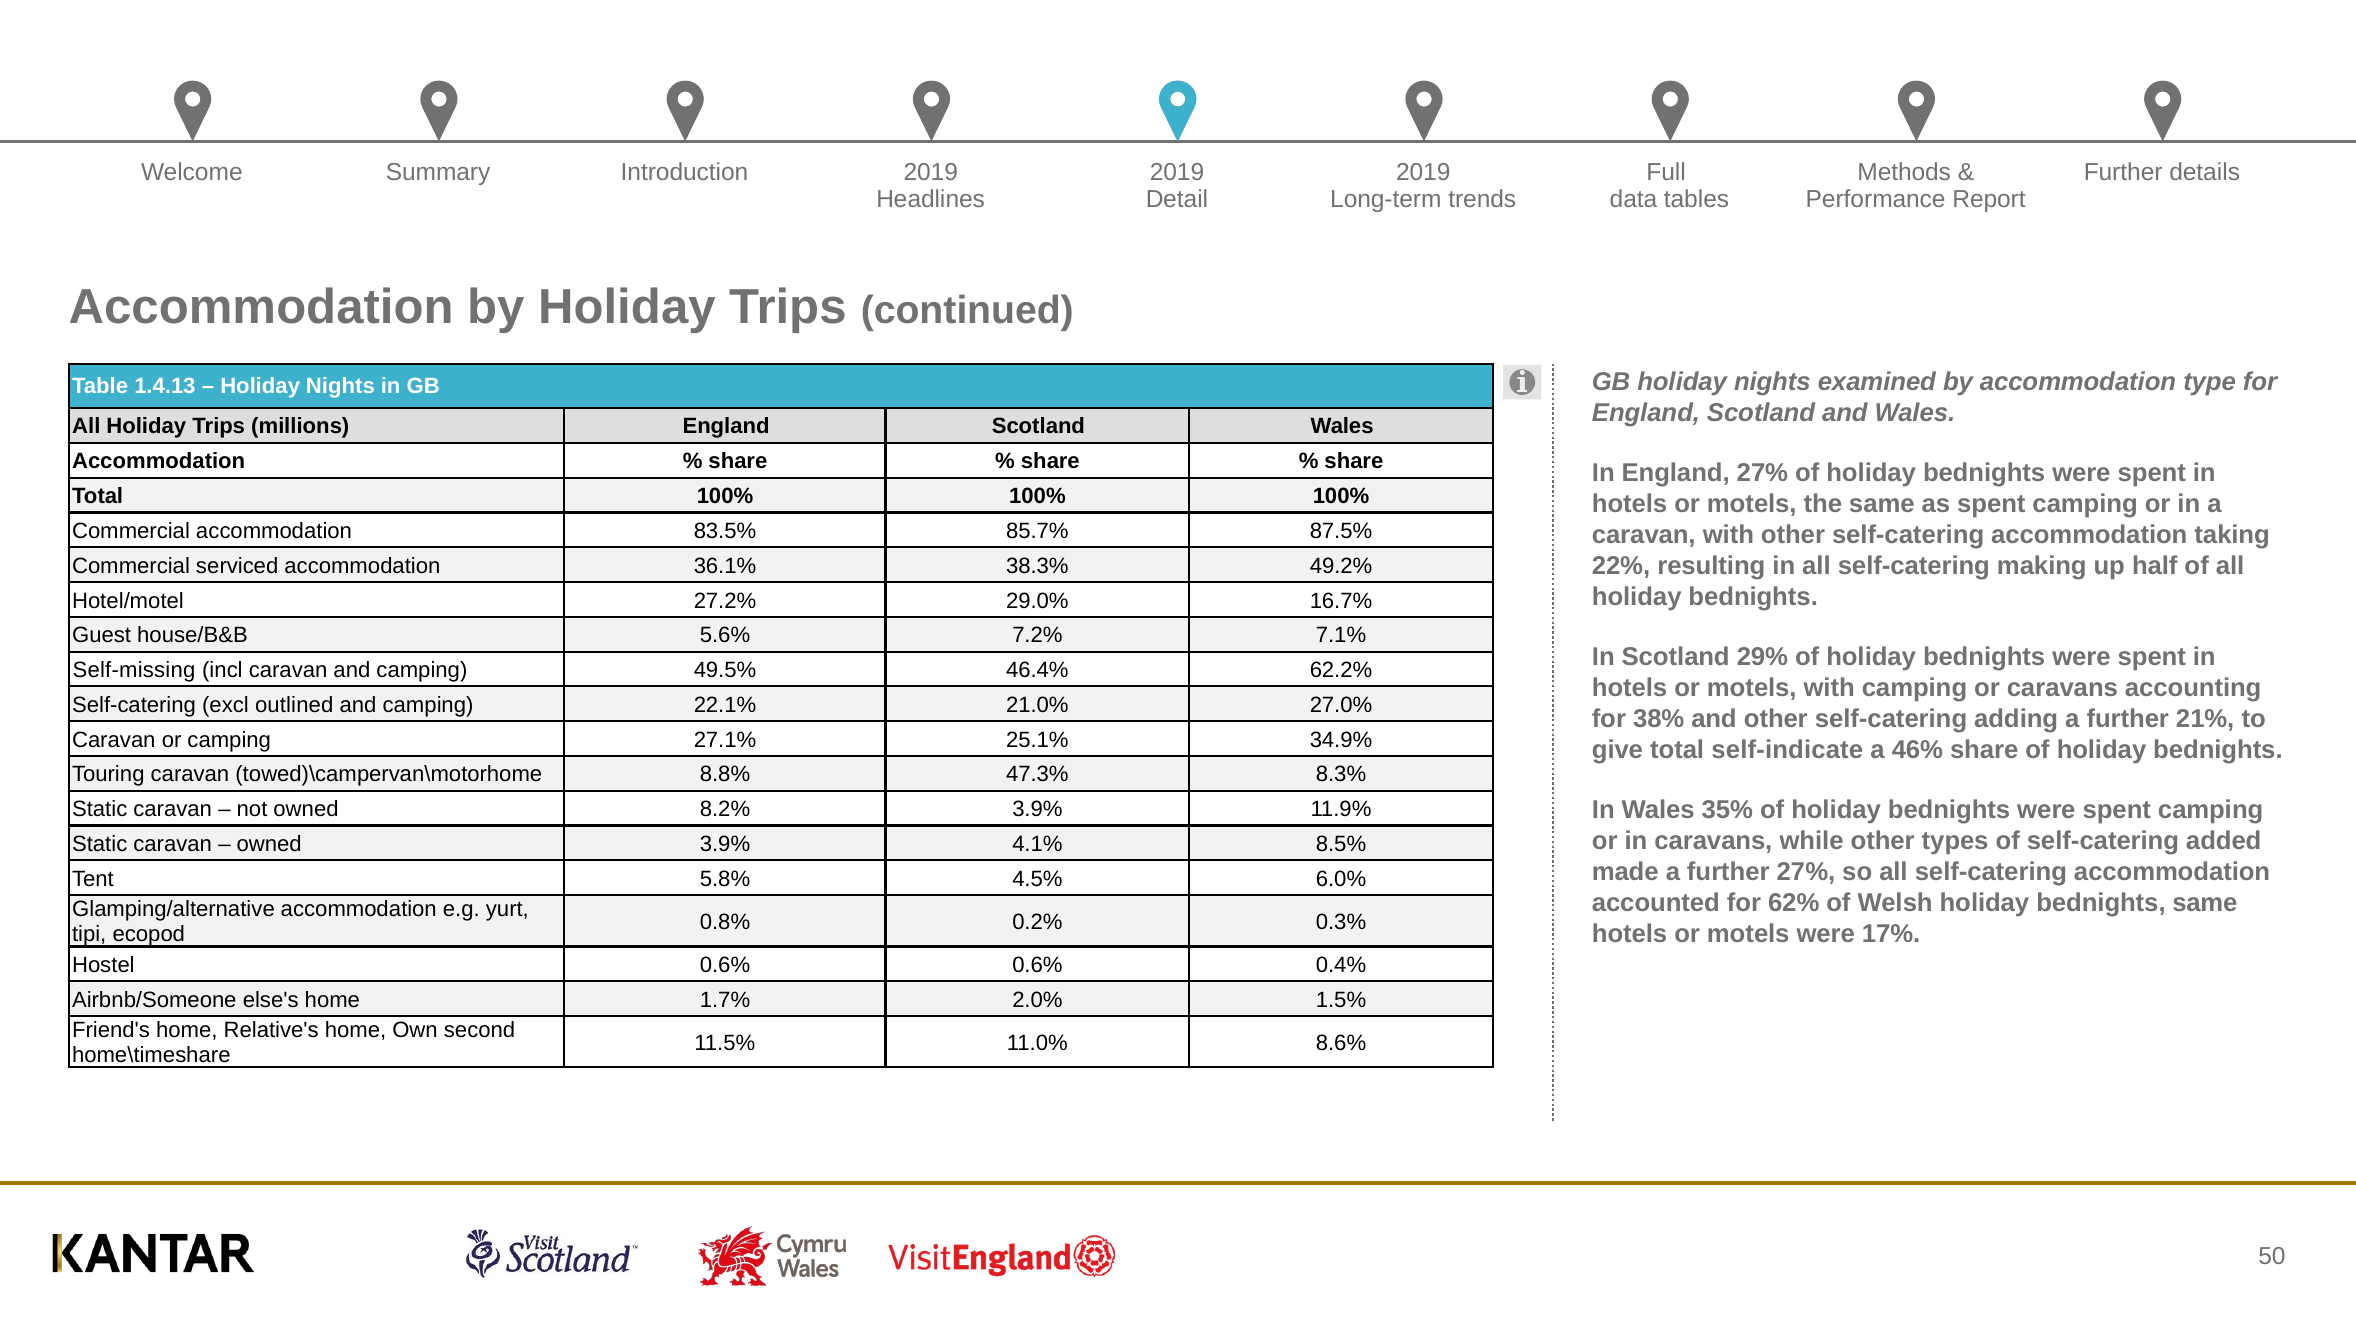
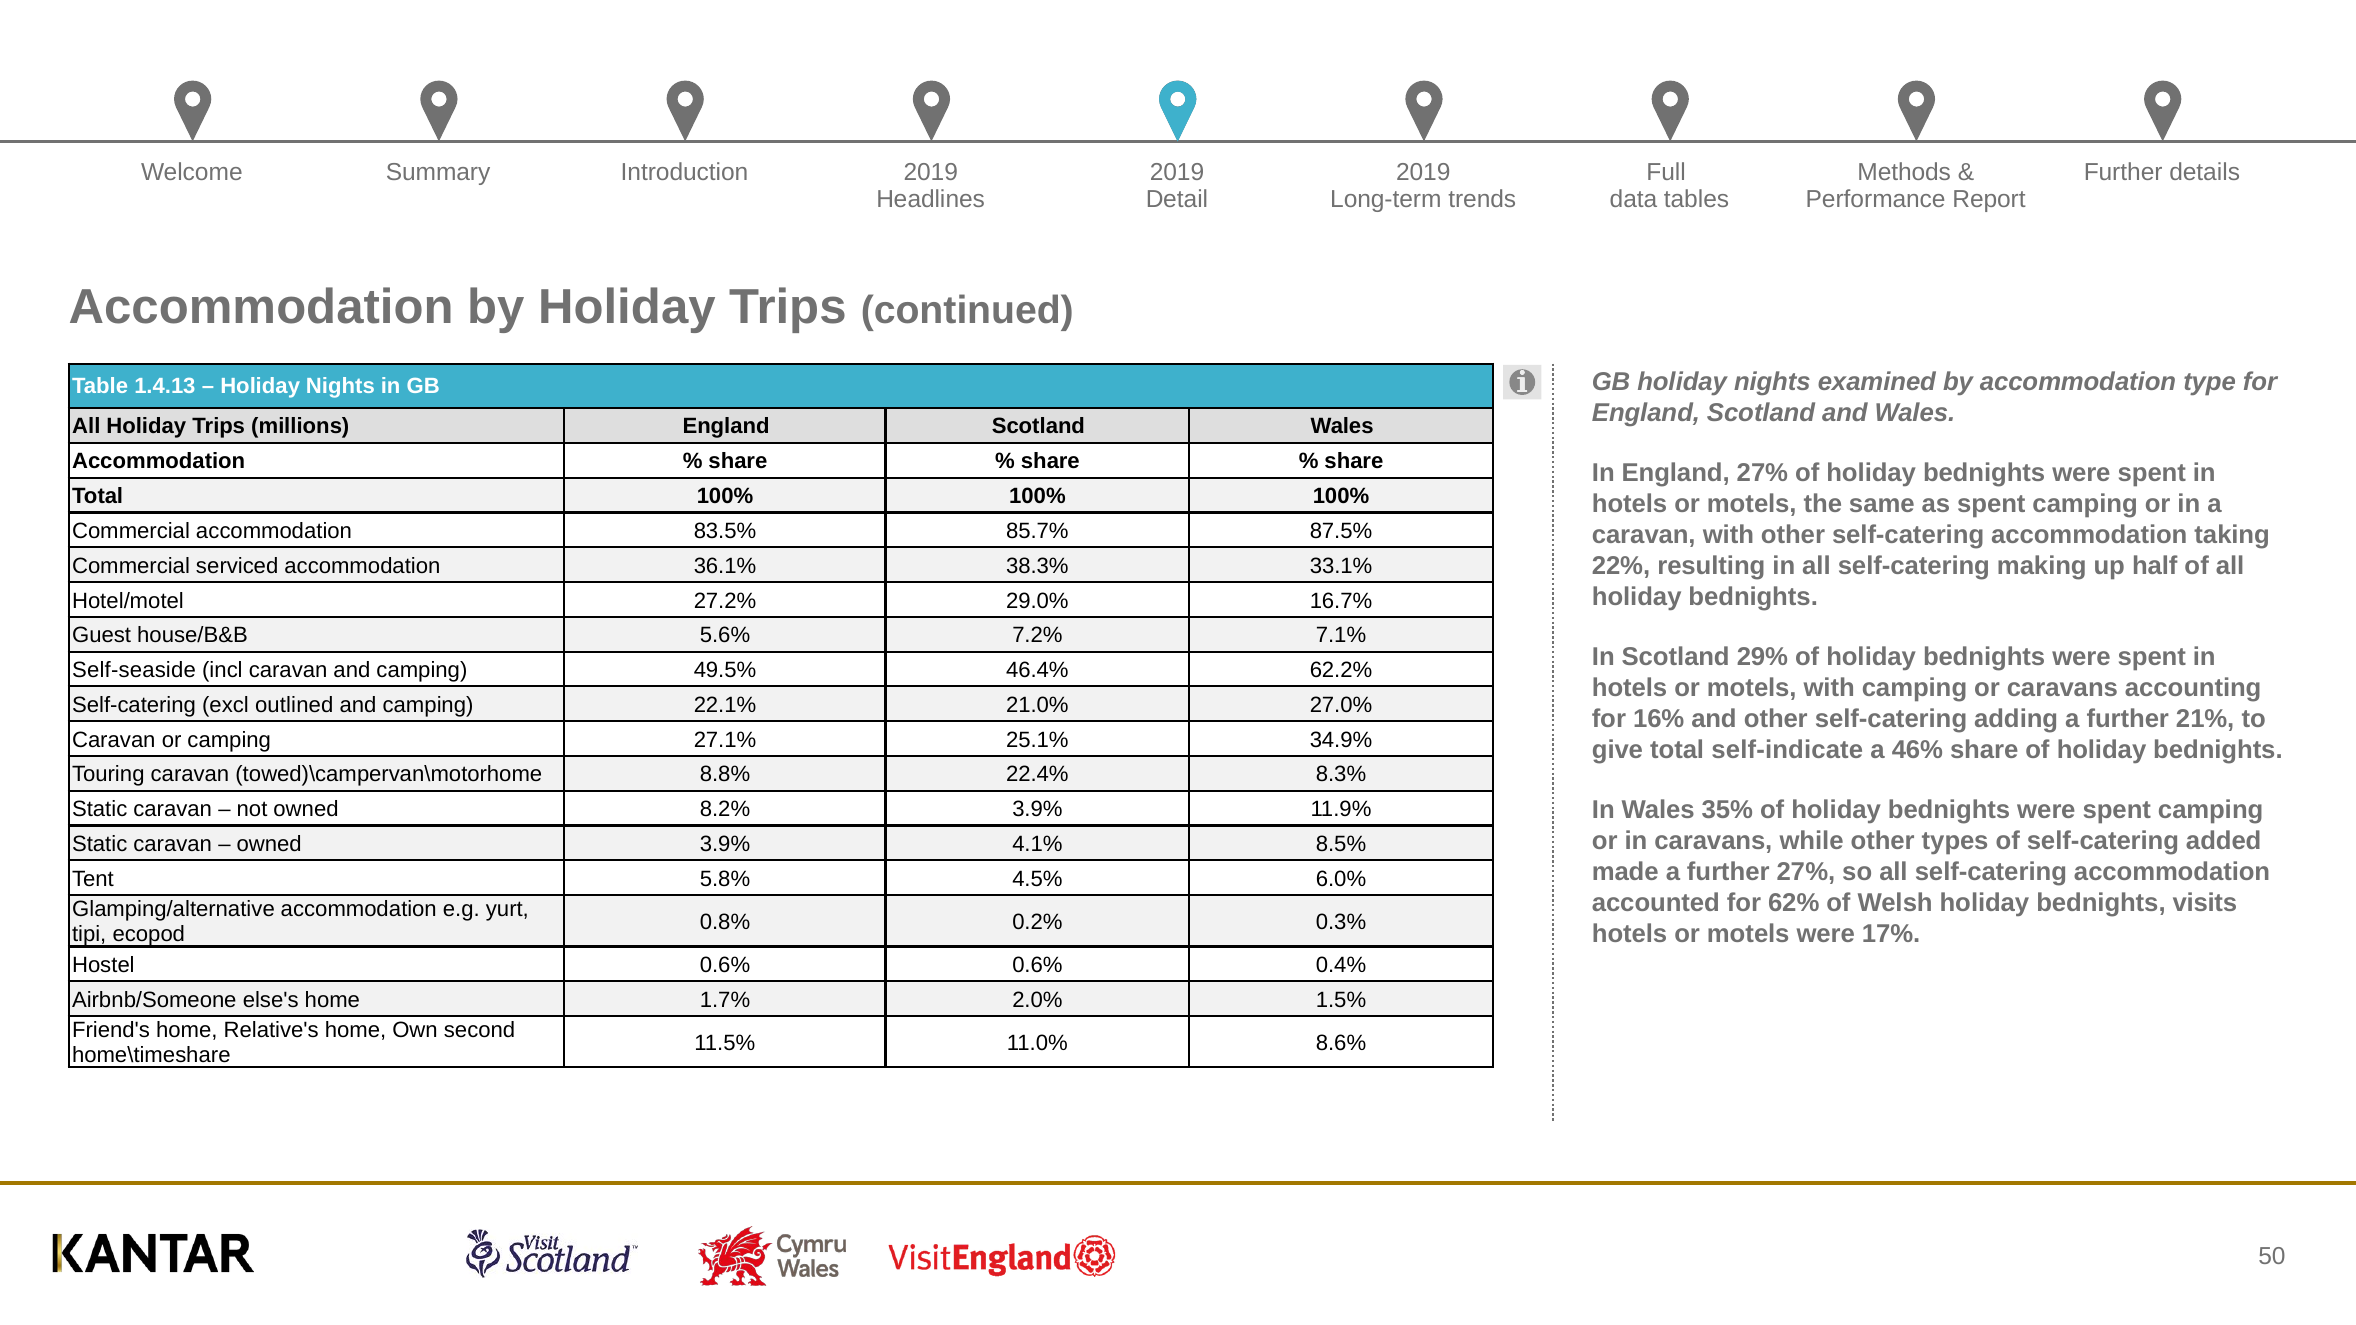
49.2%: 49.2% -> 33.1% (1341, 566)
Self-missing: Self-missing -> Self-seaside (134, 670)
38%: 38% -> 16% (1659, 719)
47.3%: 47.3% -> 22.4% (1037, 775)
bednights same: same -> visits (2205, 903)
